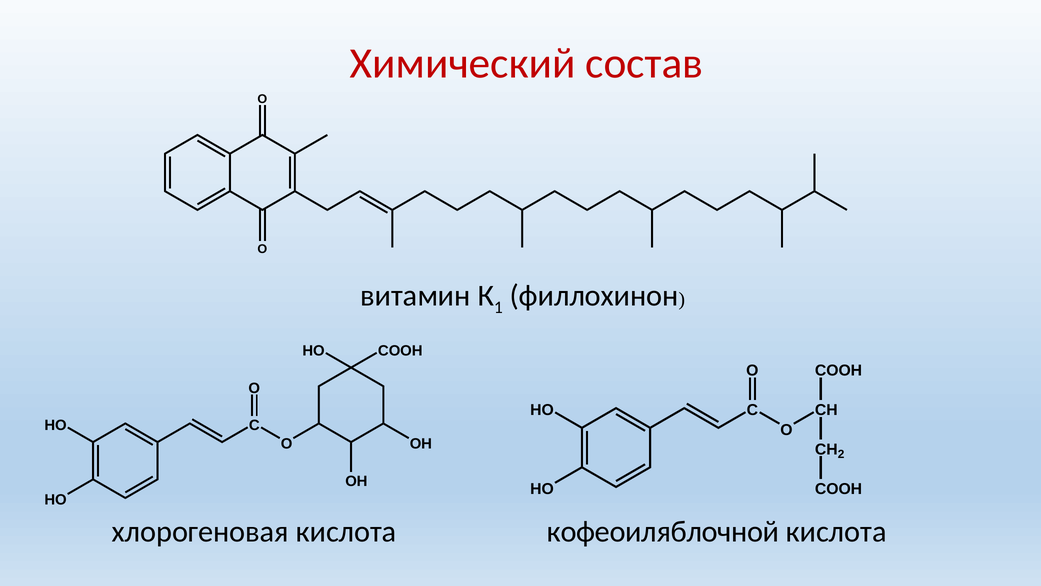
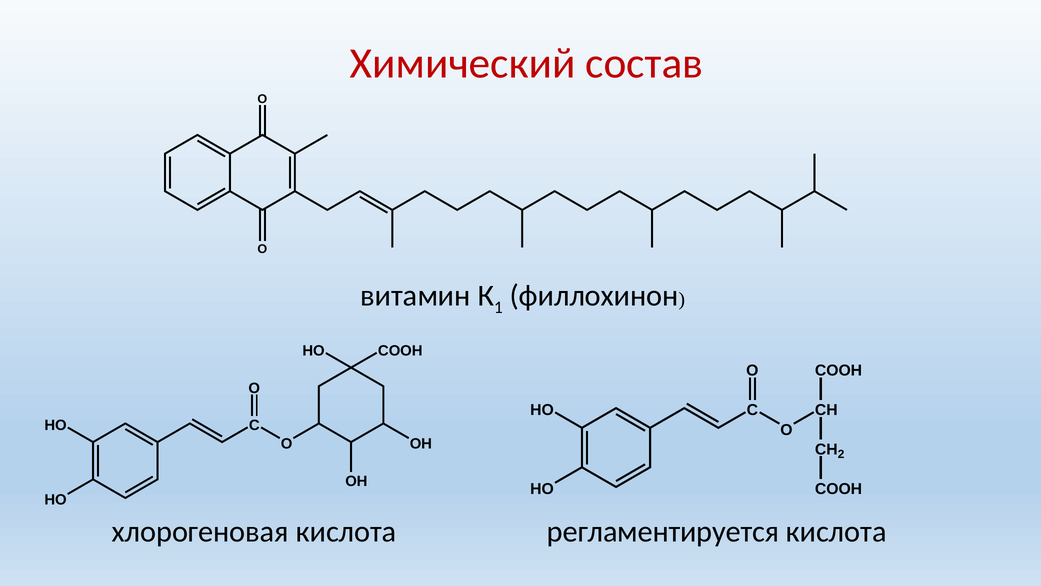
кофеоиляблочной: кофеоиляблочной -> регламентируется (663, 532)
